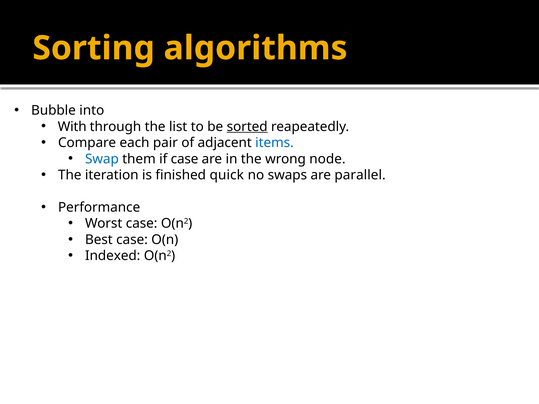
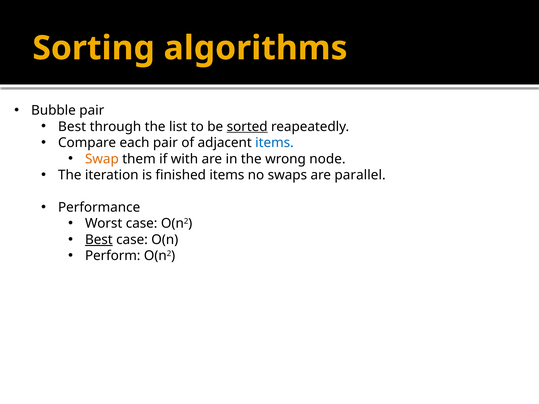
Bubble into: into -> pair (92, 110)
With: With -> Best (72, 127)
Swap colour: blue -> orange (102, 159)
if case: case -> with (184, 159)
finished quick: quick -> items (227, 175)
Best underline: none -> present (99, 240)
Indexed: Indexed -> Perform (113, 256)
